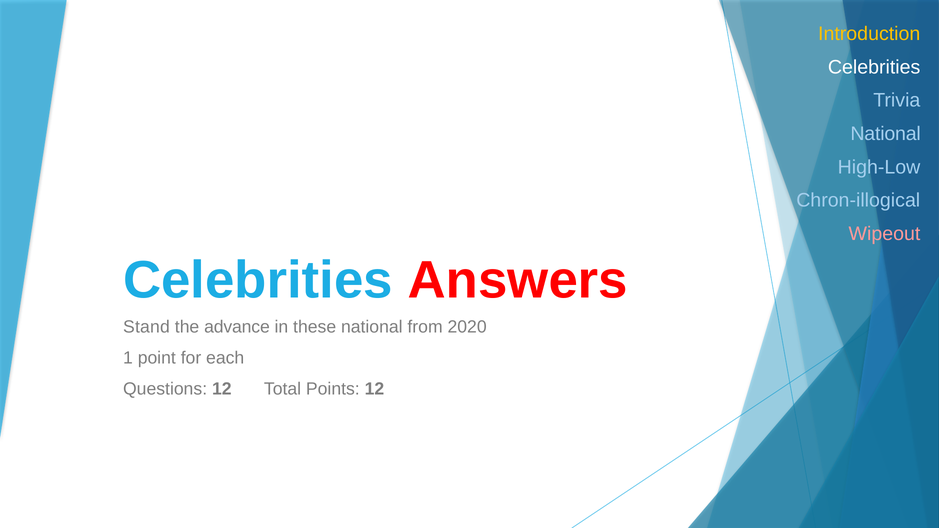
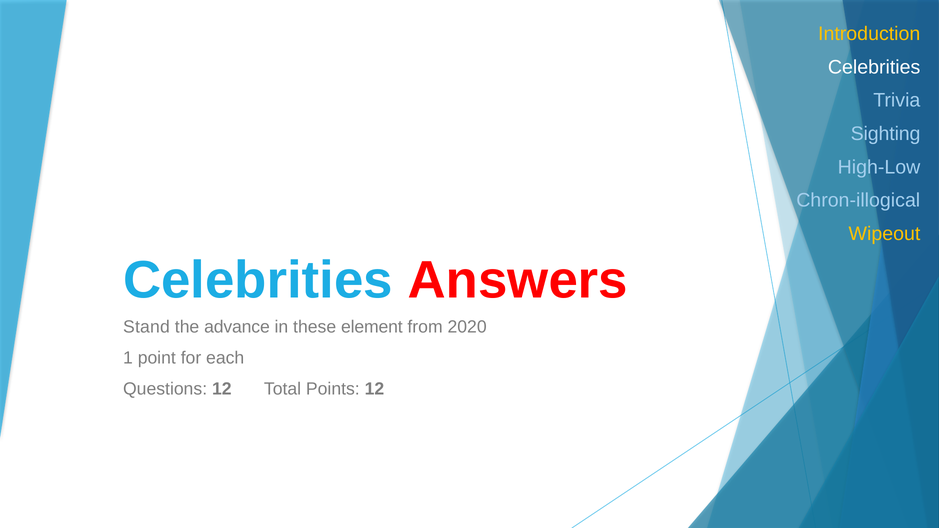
National: National -> Sighting (886, 134)
Wipeout colour: pink -> yellow (885, 234)
these national: national -> element (372, 327)
